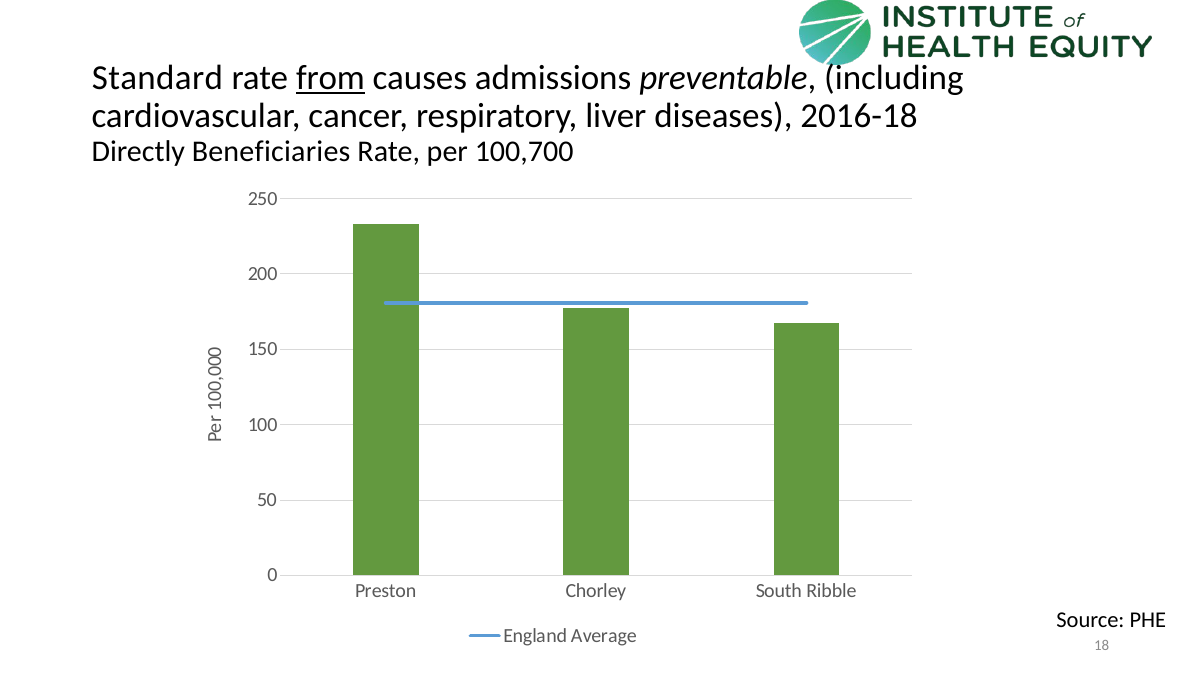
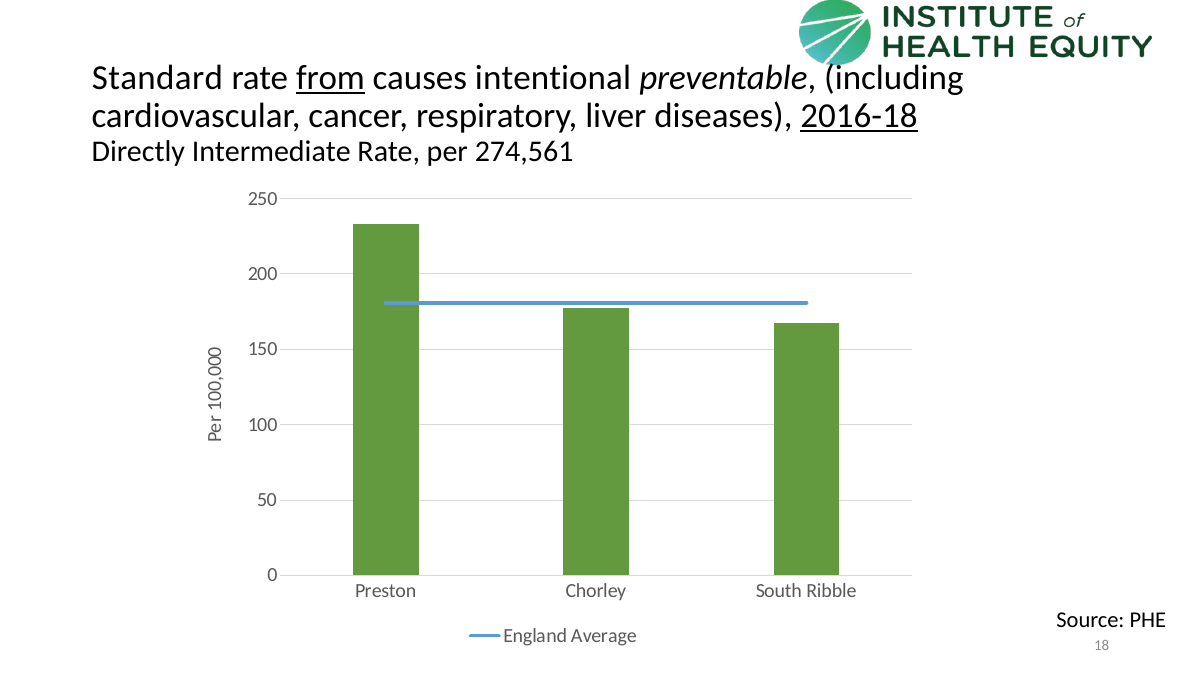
admissions: admissions -> intentional (553, 78)
2016-18 underline: none -> present (859, 116)
Beneficiaries: Beneficiaries -> Intermediate (271, 151)
100,700: 100,700 -> 274,561 (524, 151)
